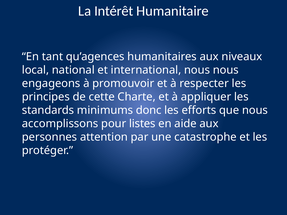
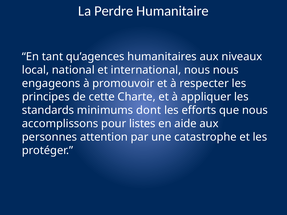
Intérêt: Intérêt -> Perdre (114, 11)
donc: donc -> dont (149, 110)
